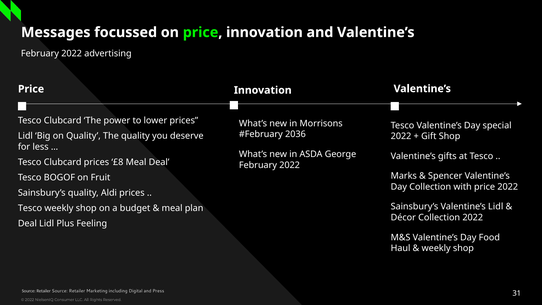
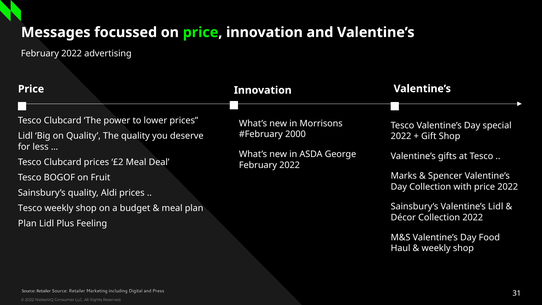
2036: 2036 -> 2000 (295, 134)
£8: £8 -> £2 (117, 162)
Deal: Deal -> Plan (27, 224)
